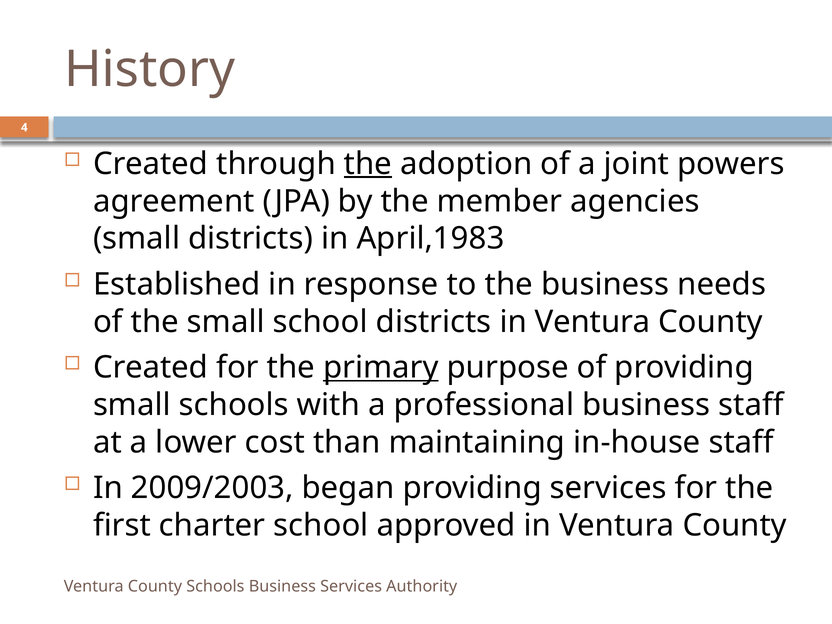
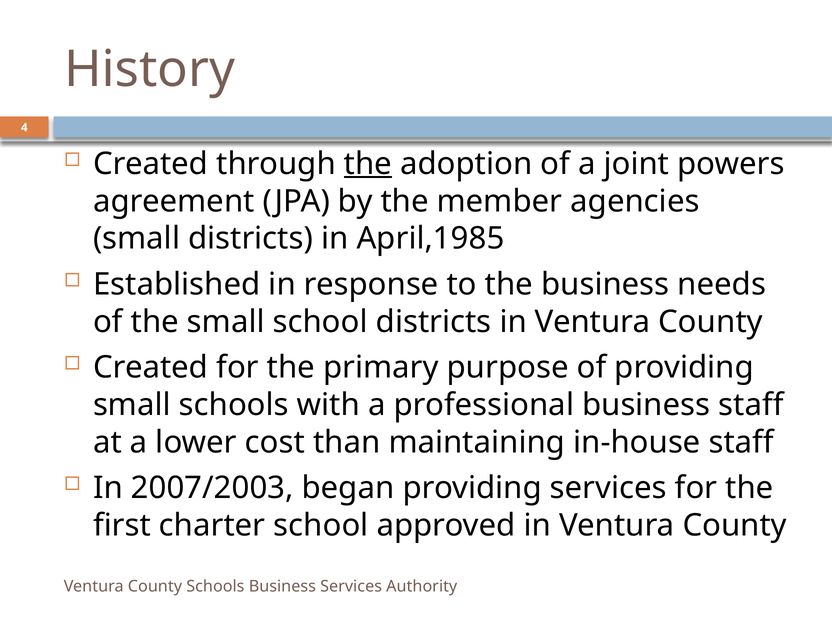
April,1983: April,1983 -> April,1985 (430, 239)
primary underline: present -> none (381, 367)
2009/2003: 2009/2003 -> 2007/2003 (212, 488)
